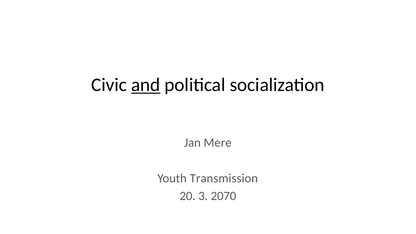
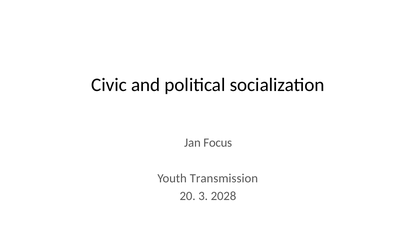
and underline: present -> none (146, 85)
Mere: Mere -> Focus (218, 143)
2070: 2070 -> 2028 (223, 196)
